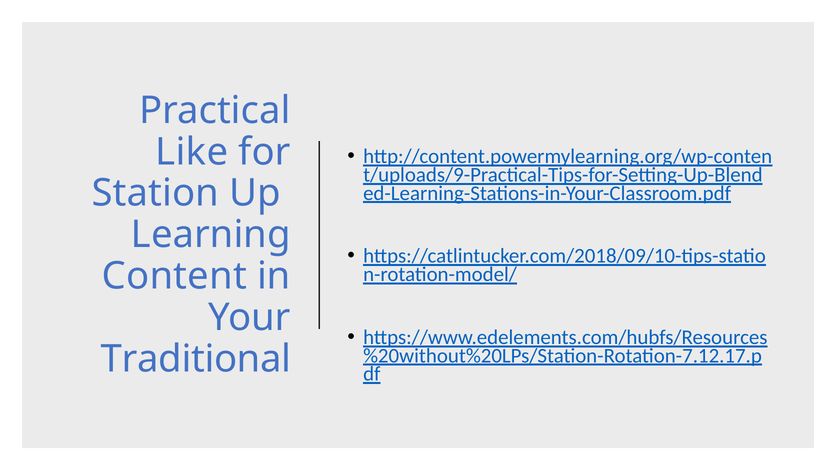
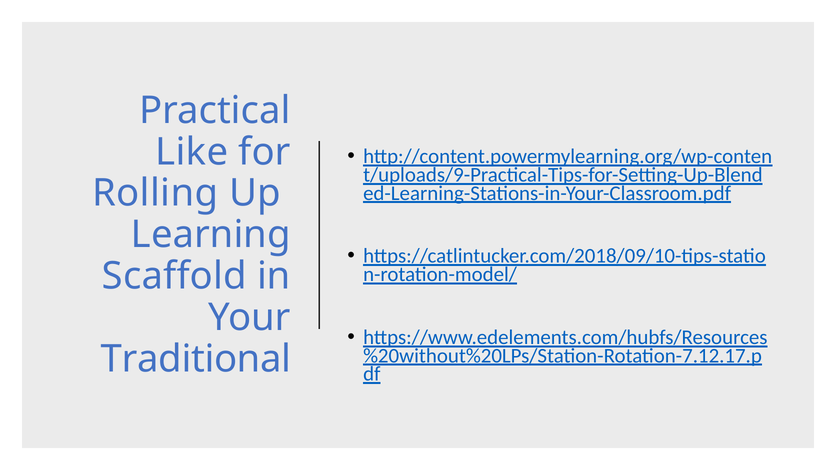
Station: Station -> Rolling (155, 193)
Content: Content -> Scaffold (174, 276)
